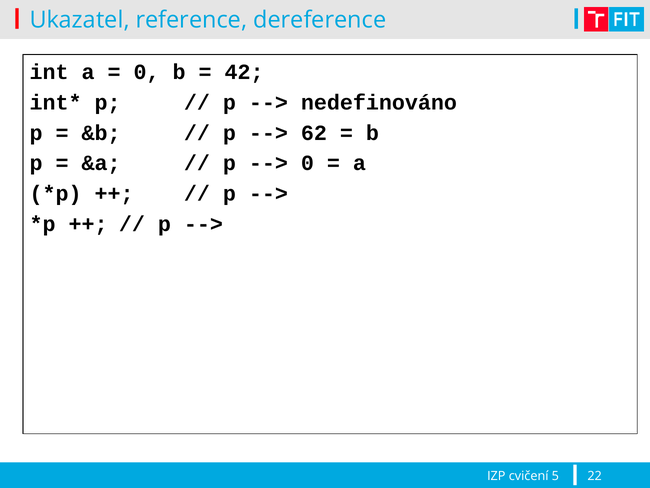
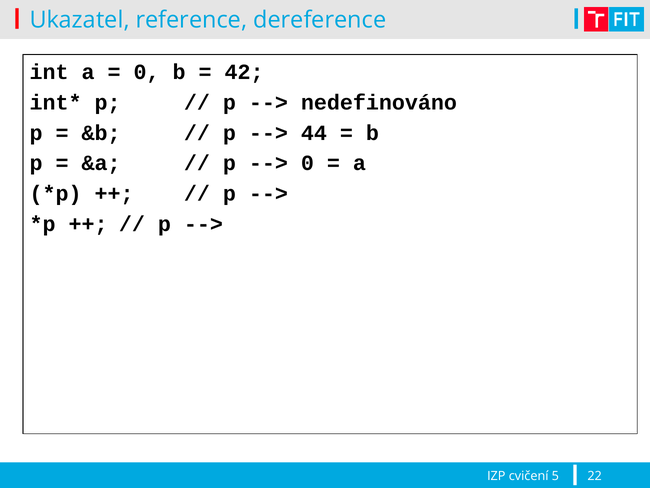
62: 62 -> 44 (314, 133)
